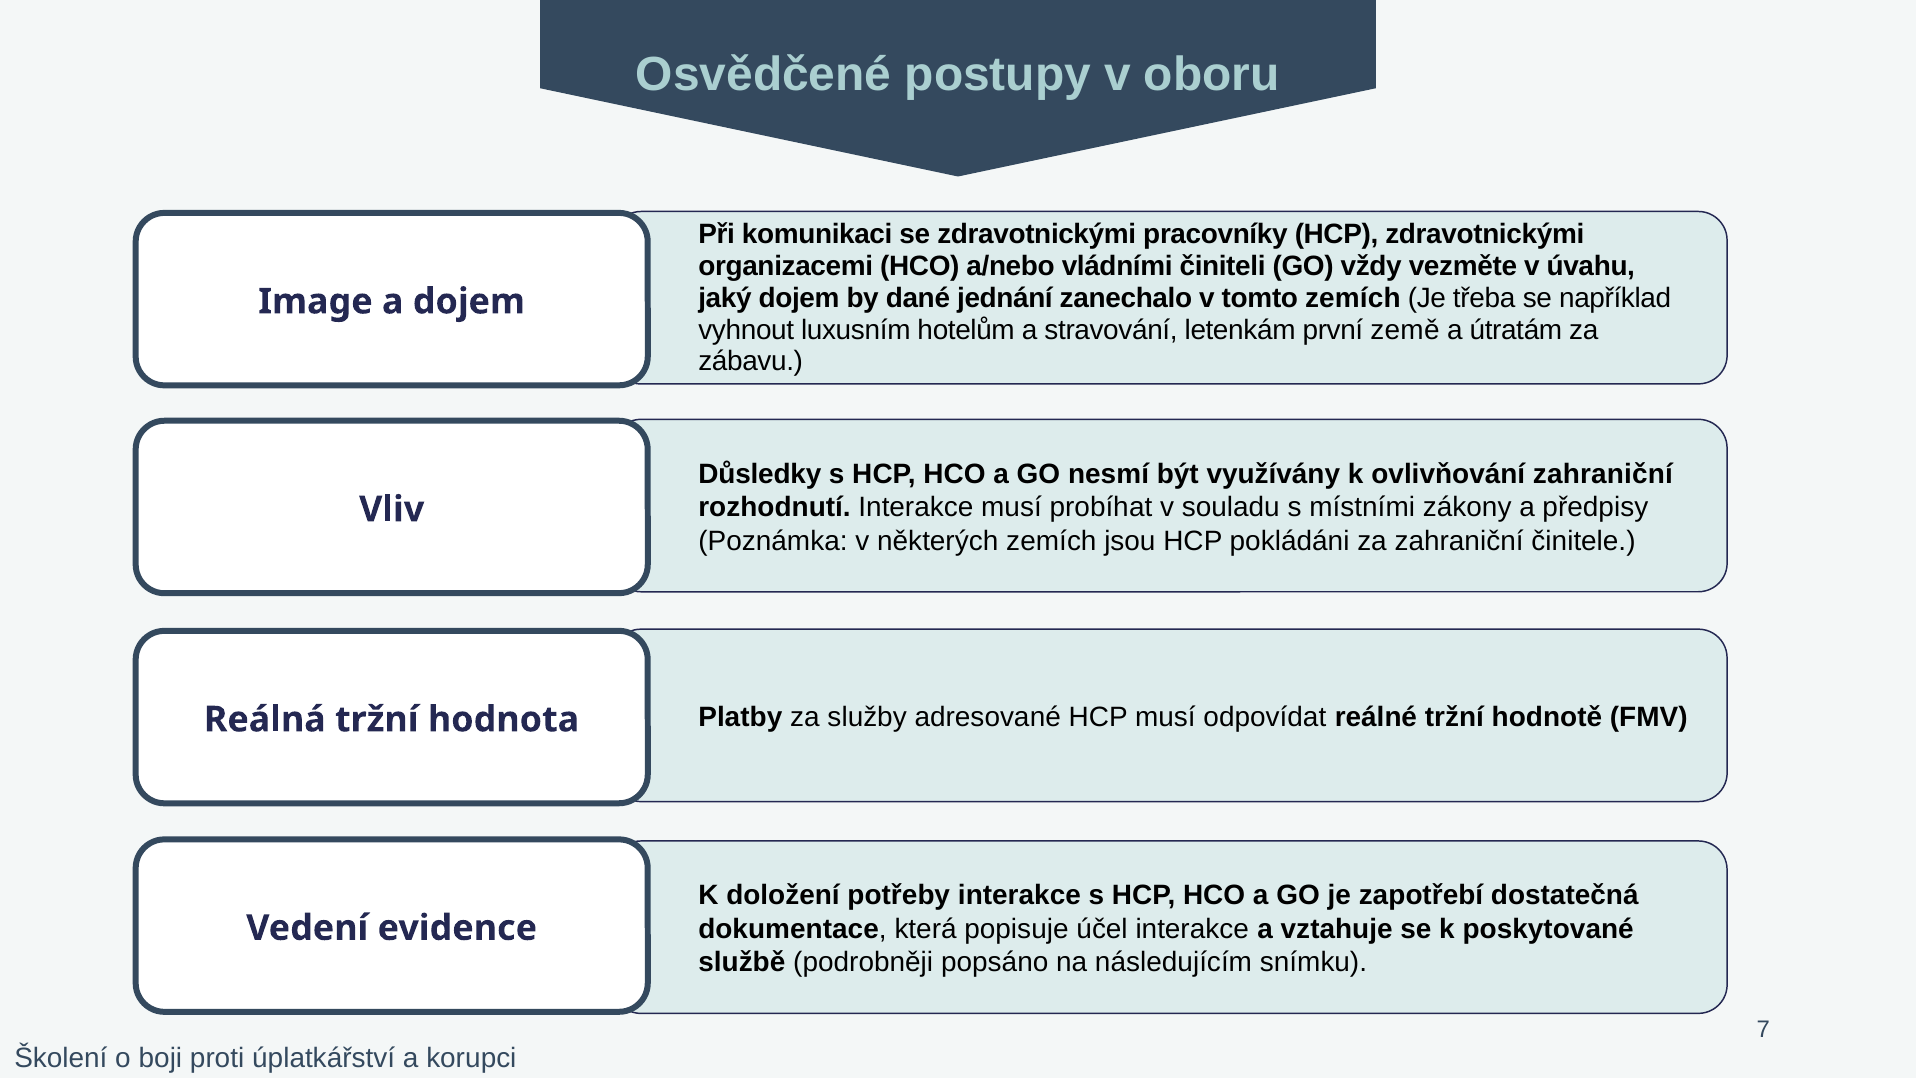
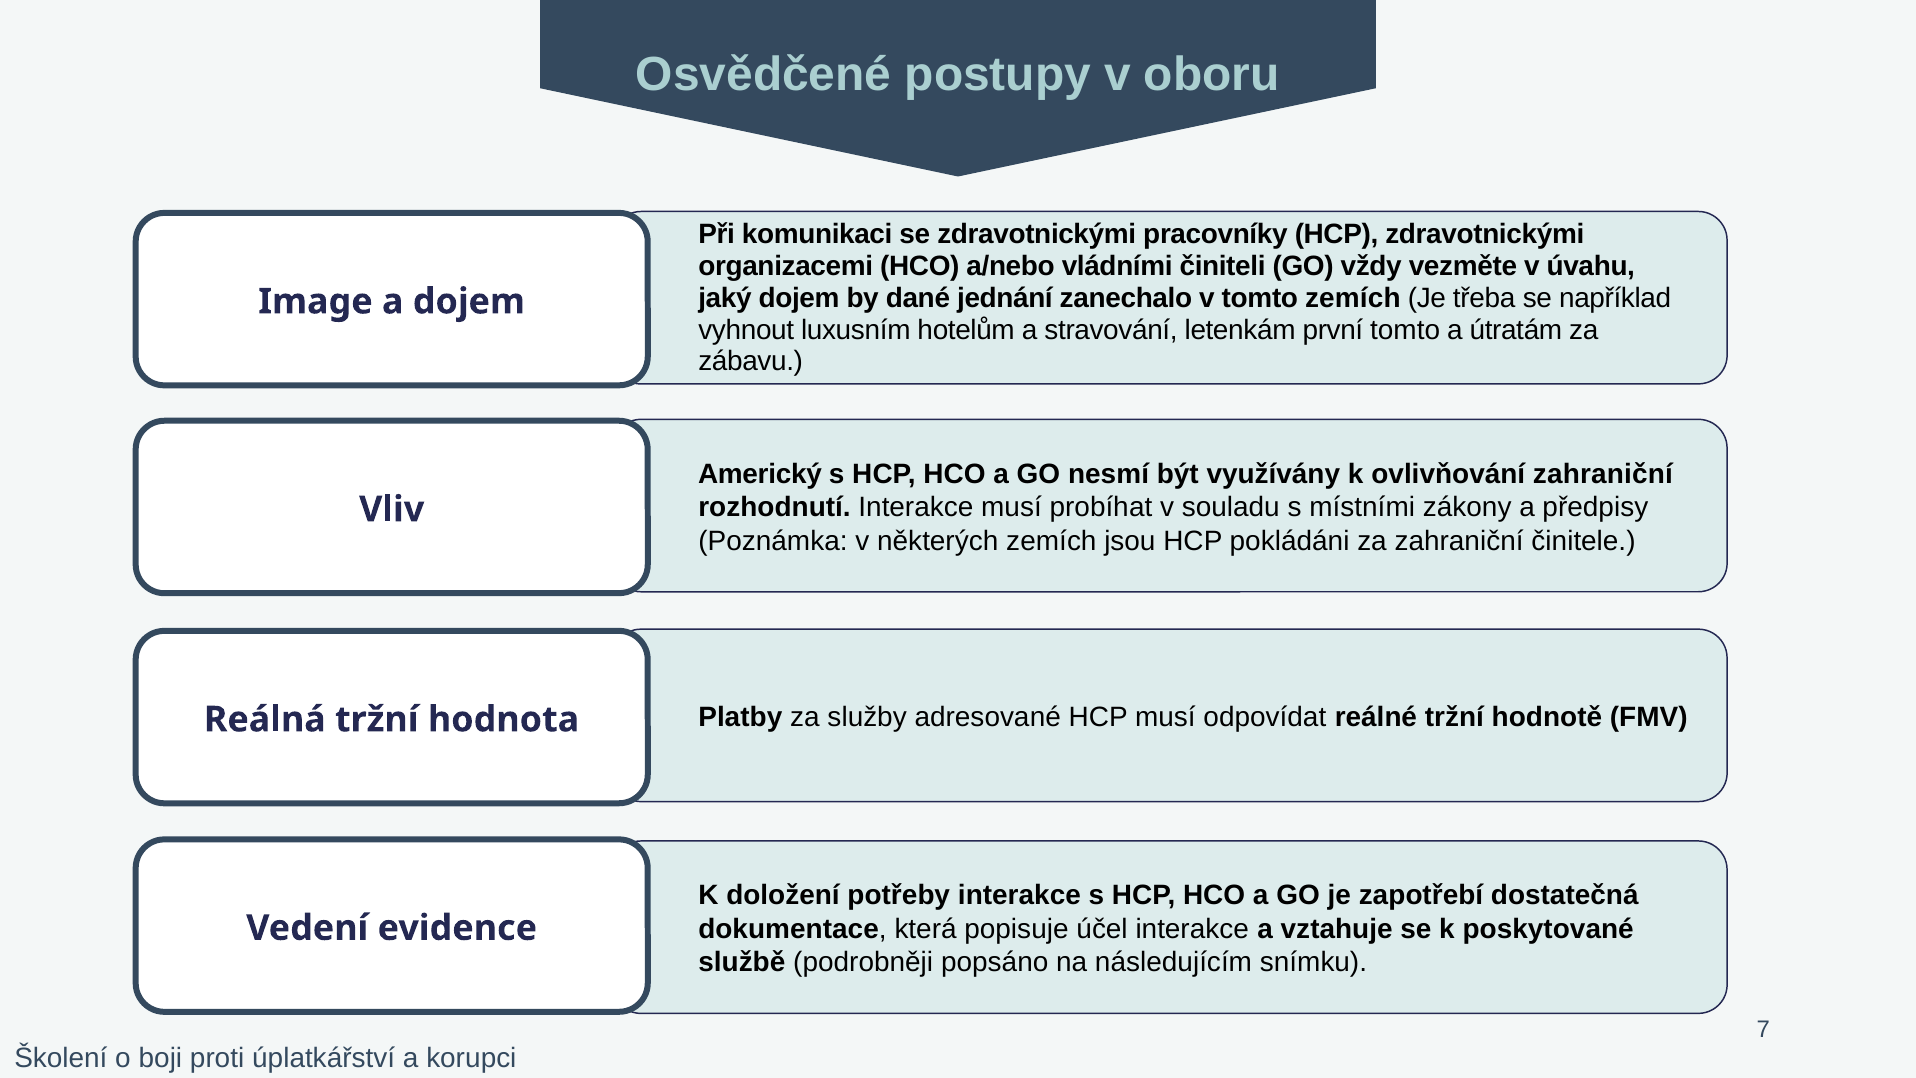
první země: země -> tomto (1405, 330)
Důsledky: Důsledky -> Americký (760, 474)
